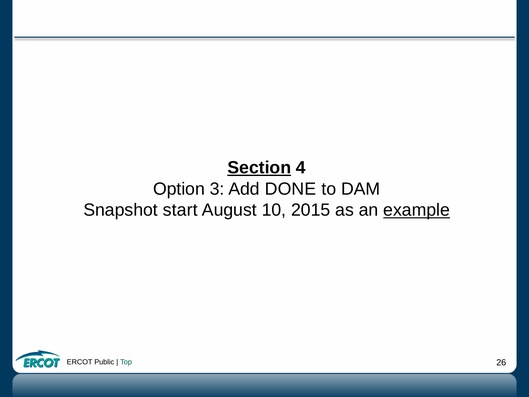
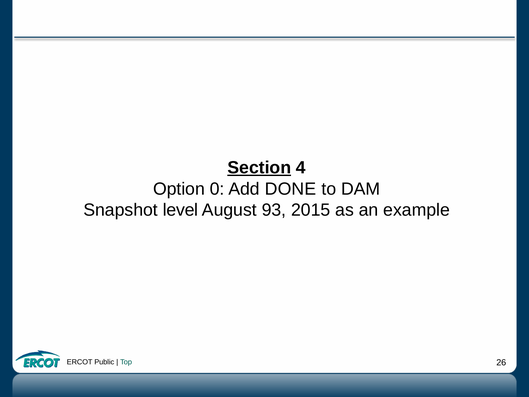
3: 3 -> 0 (217, 189)
start: start -> level (180, 210)
10: 10 -> 93 (274, 210)
example underline: present -> none (417, 210)
